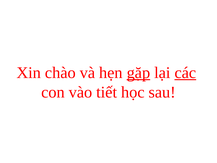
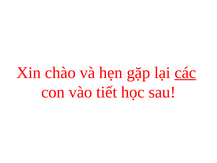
gặp underline: present -> none (138, 73)
